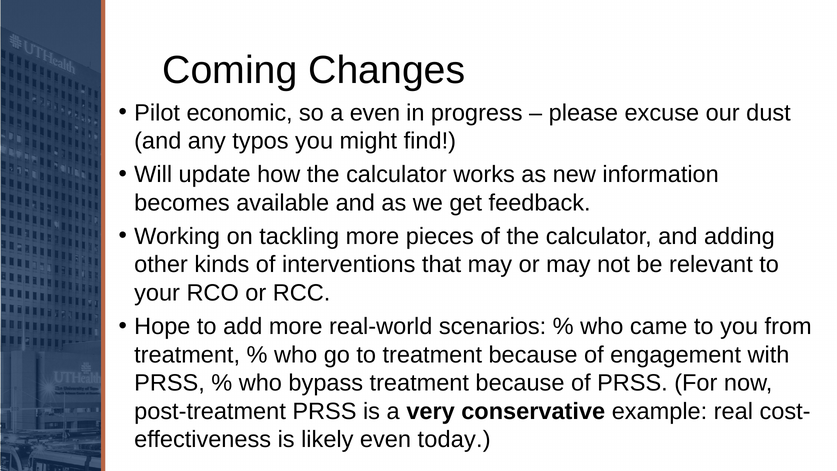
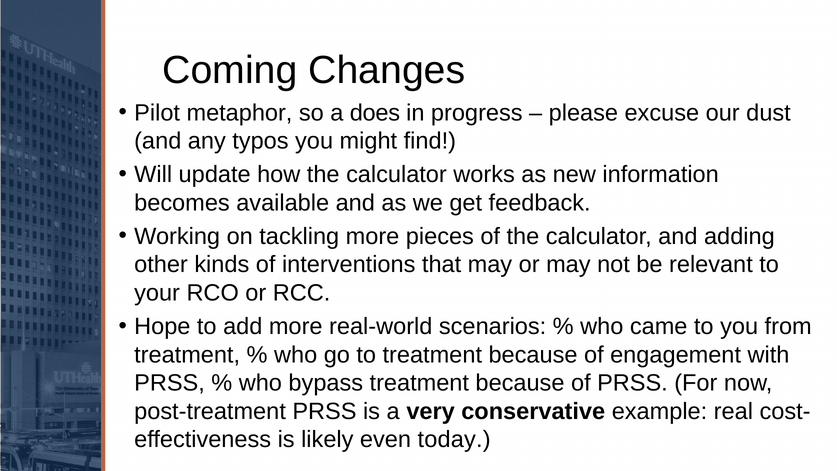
economic: economic -> metaphor (239, 113)
a even: even -> does (375, 113)
